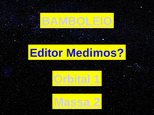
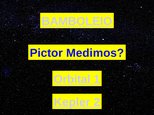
Editor: Editor -> Pictor (46, 53)
Massa: Massa -> Kepler (72, 103)
